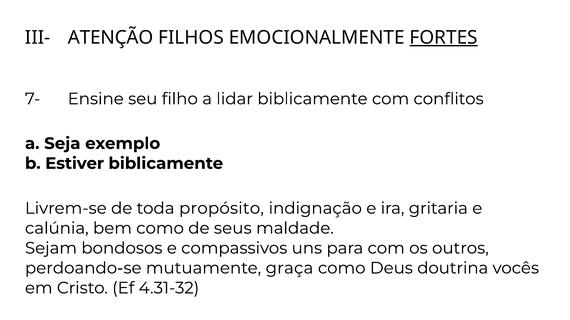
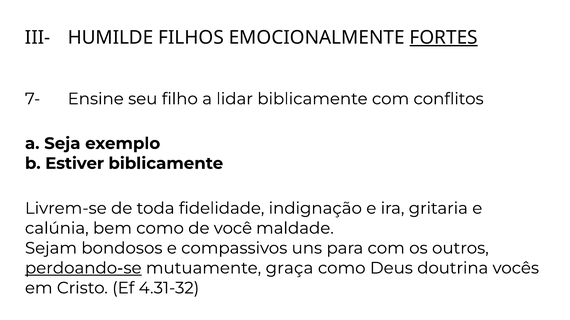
ATENÇÃO: ATENÇÃO -> HUMILDE (111, 38)
propósito: propósito -> fidelidade (222, 209)
seus: seus -> você (233, 229)
perdoando-se underline: none -> present (83, 269)
